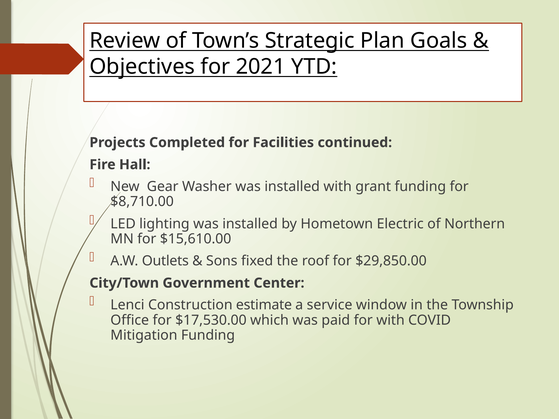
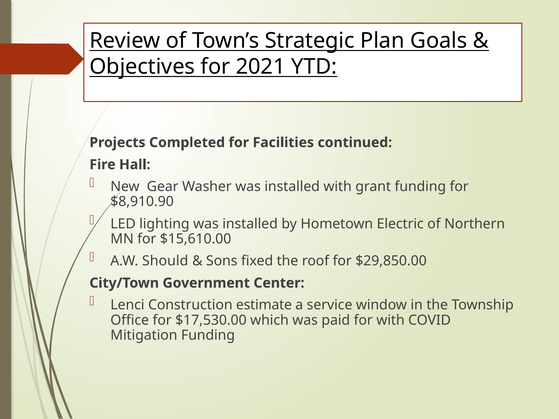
$8,710.00: $8,710.00 -> $8,910.90 (142, 202)
Outlets: Outlets -> Should (165, 261)
